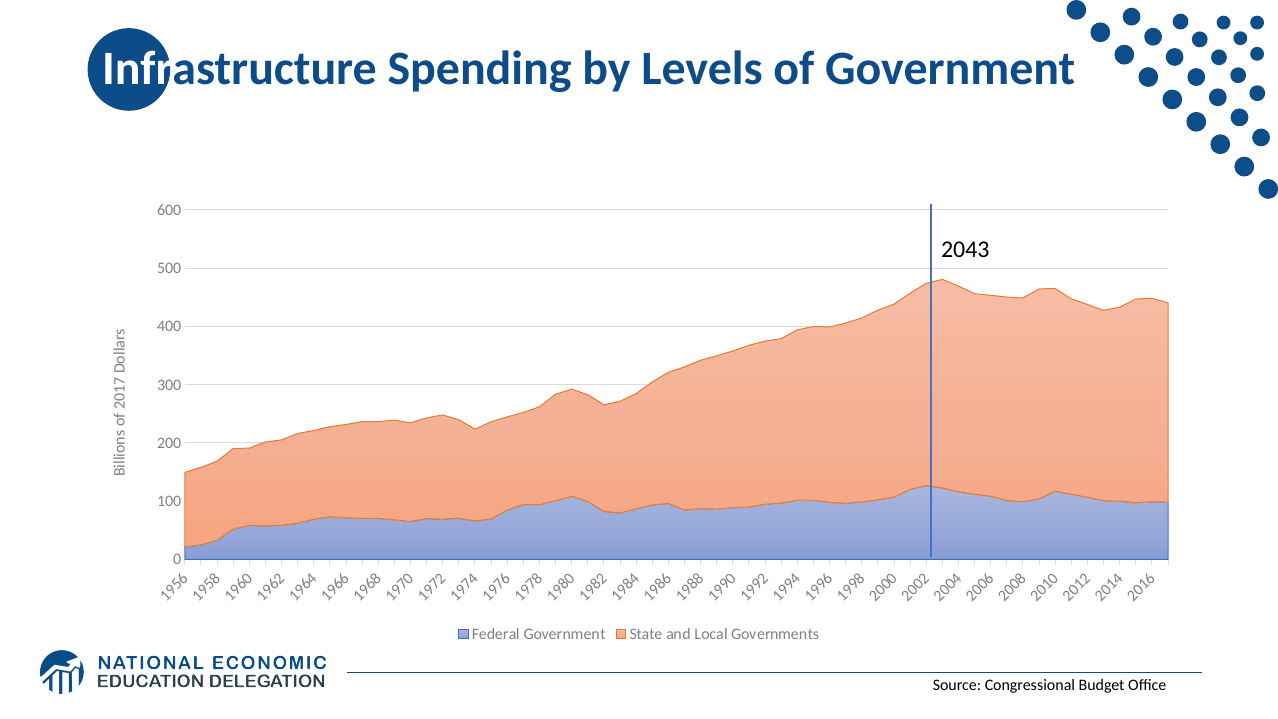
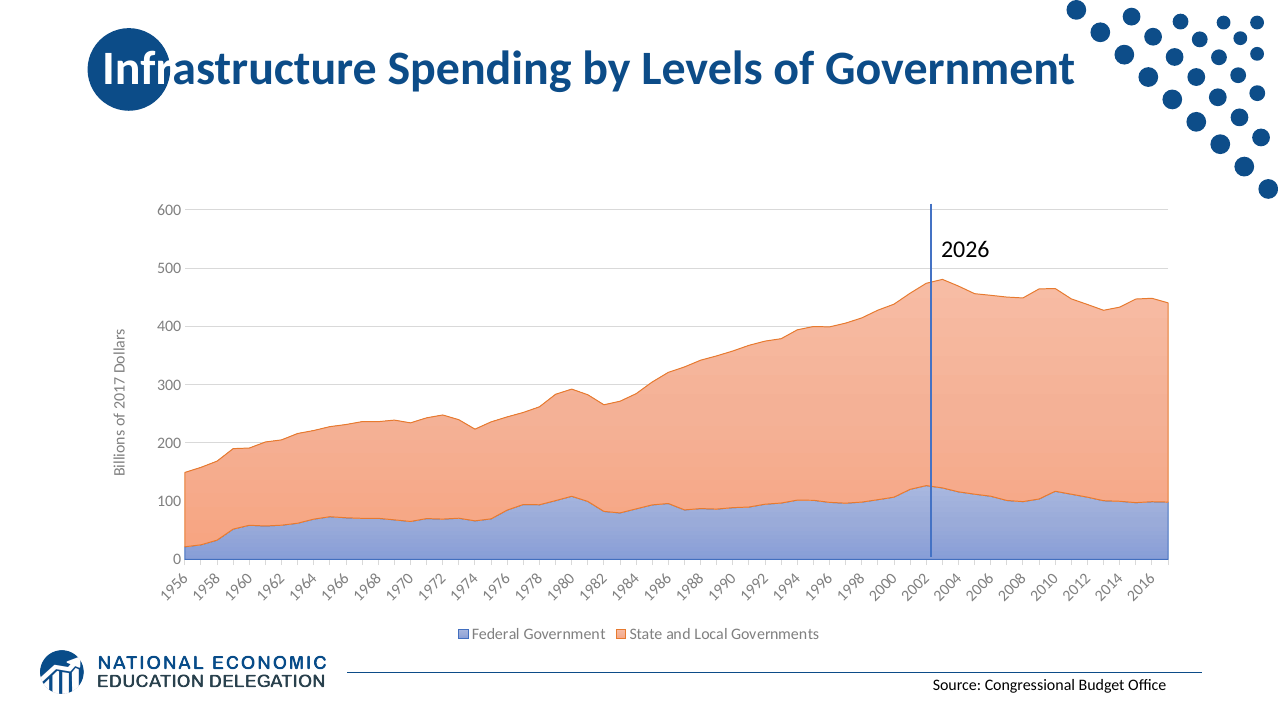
2043: 2043 -> 2026 (965, 249)
